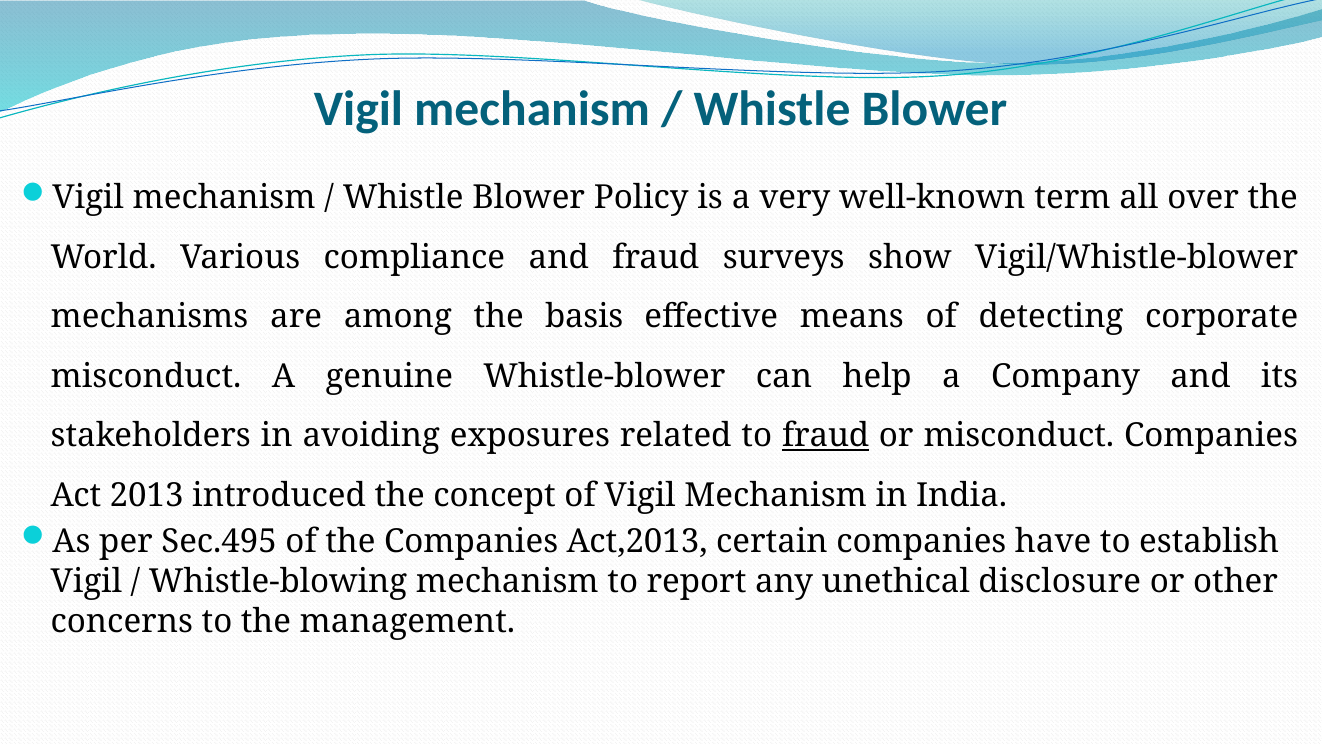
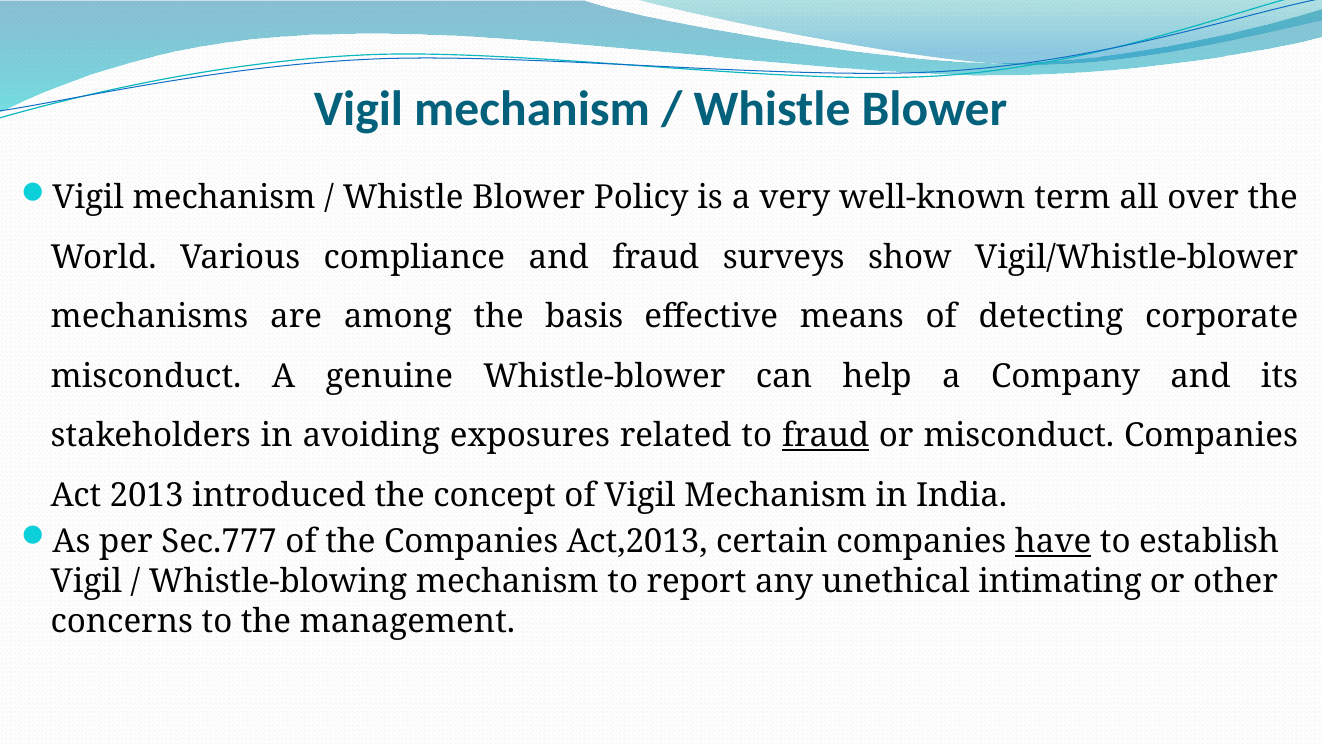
Sec.495: Sec.495 -> Sec.777 (219, 541)
have underline: none -> present (1053, 541)
disclosure: disclosure -> intimating (1060, 581)
